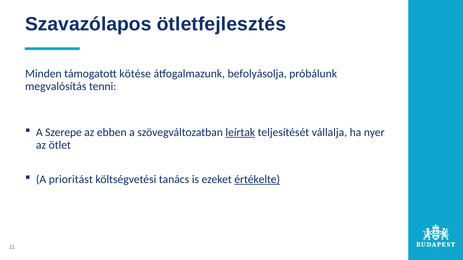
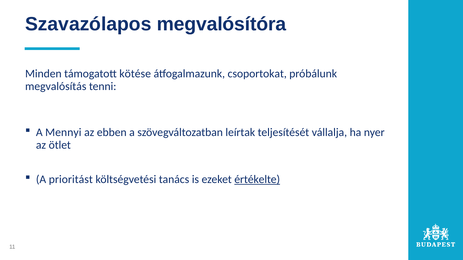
ötletfejlesztés: ötletfejlesztés -> megvalósítóra (222, 24)
befolyásolja: befolyásolja -> csoportokat (257, 74)
Szerepe: Szerepe -> Mennyi (63, 133)
leírtak underline: present -> none (240, 133)
